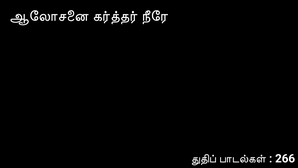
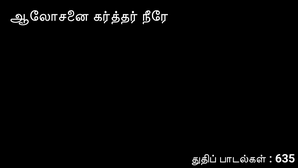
266: 266 -> 635 (285, 158)
